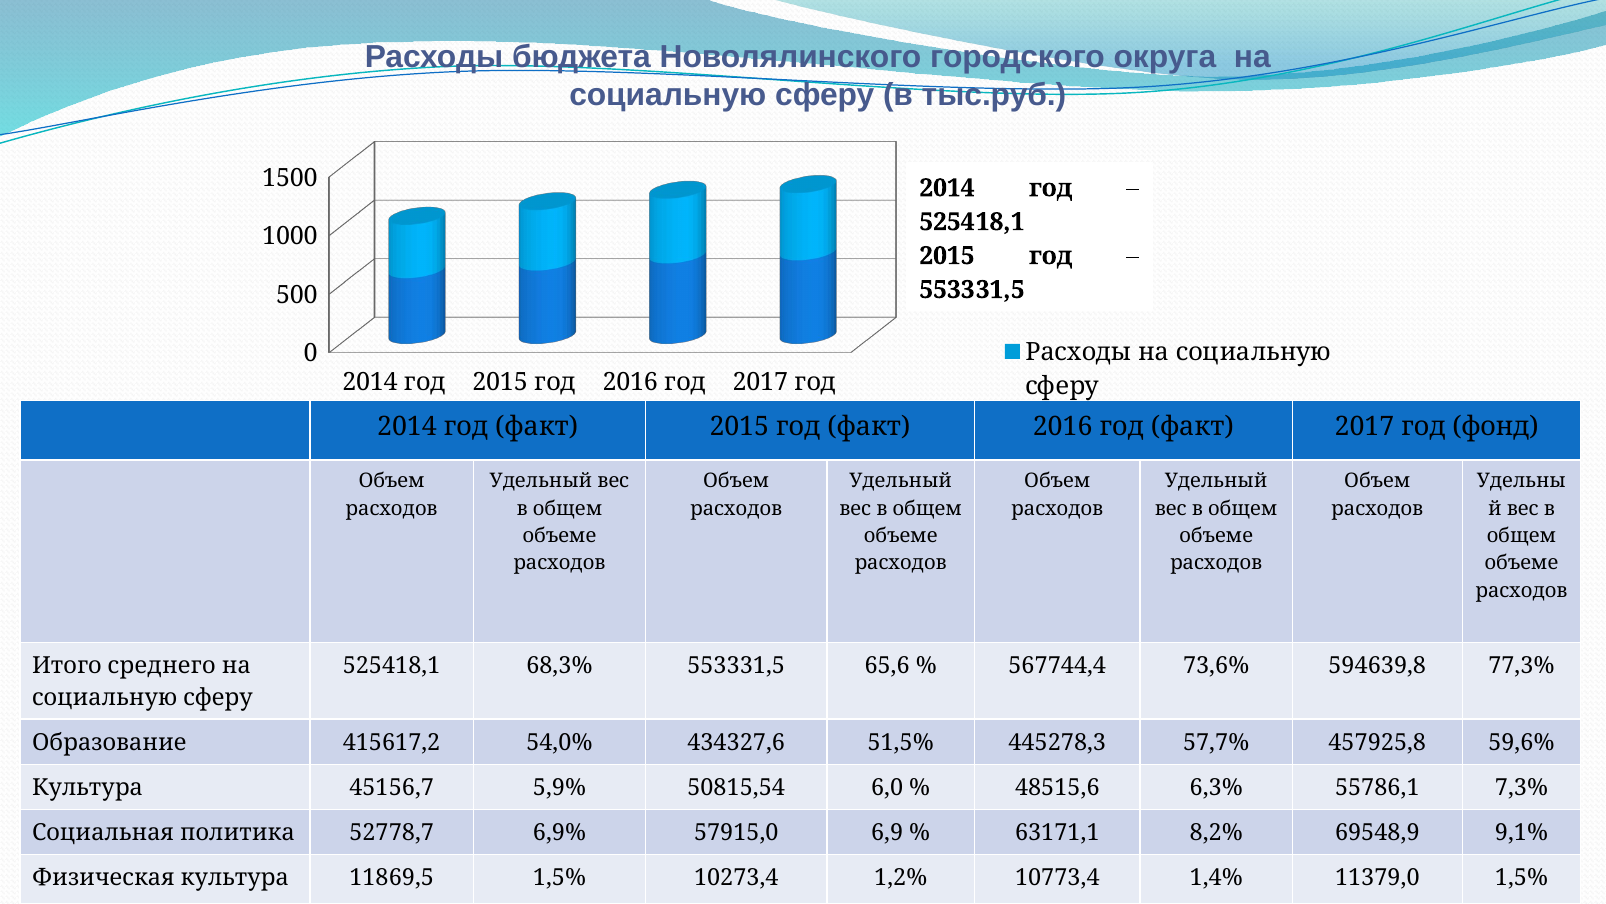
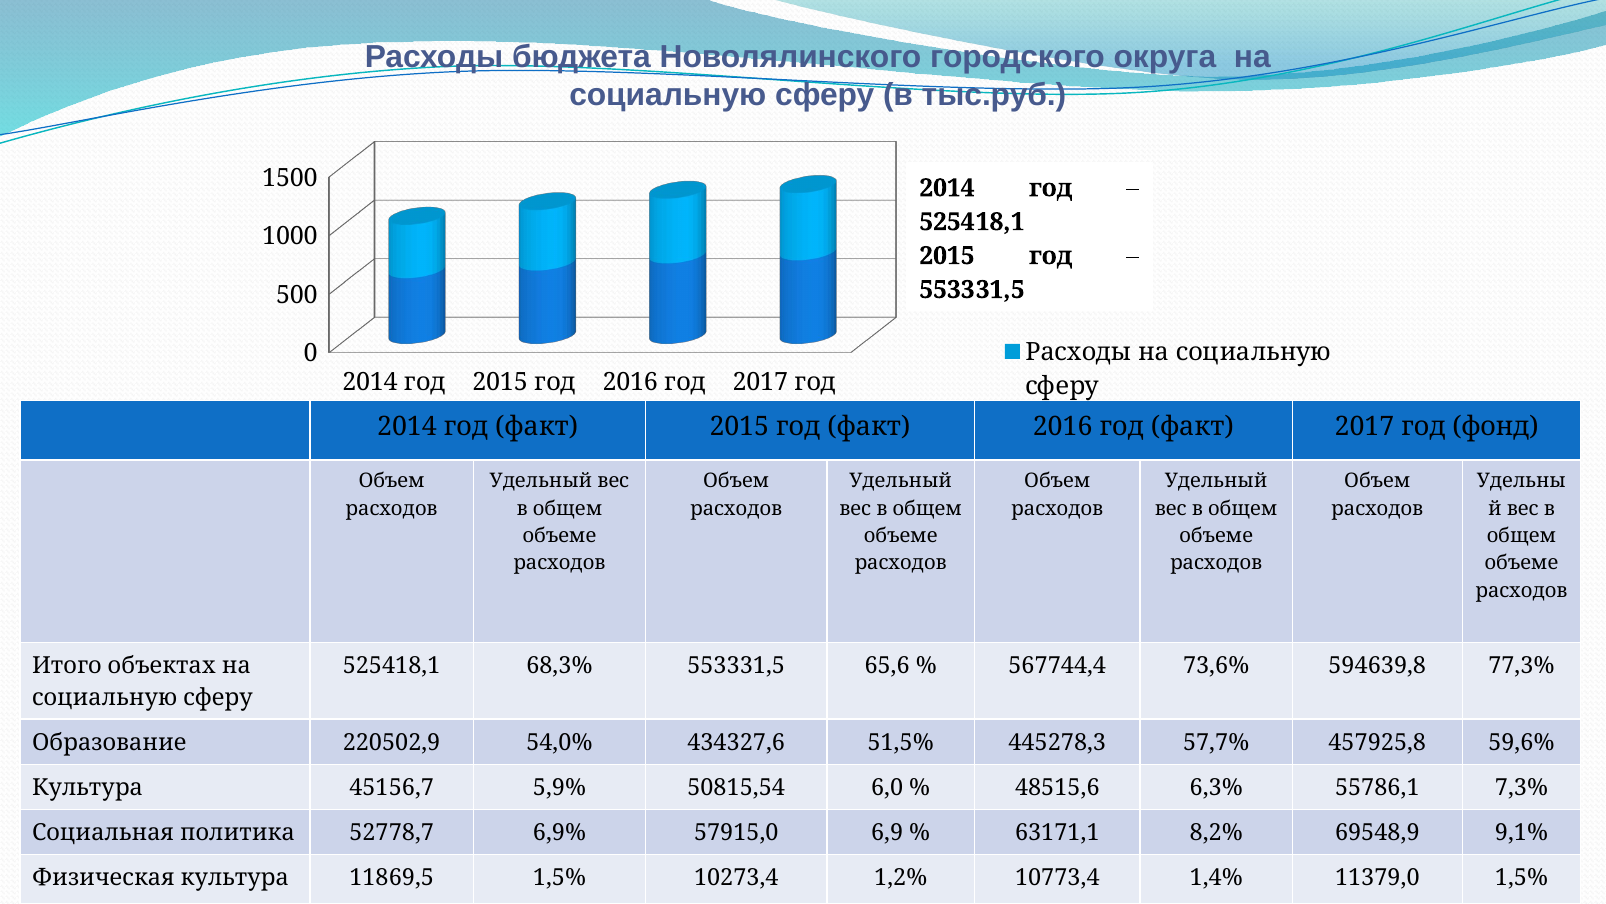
среднего: среднего -> объектах (162, 665)
415617,2: 415617,2 -> 220502,9 (392, 742)
